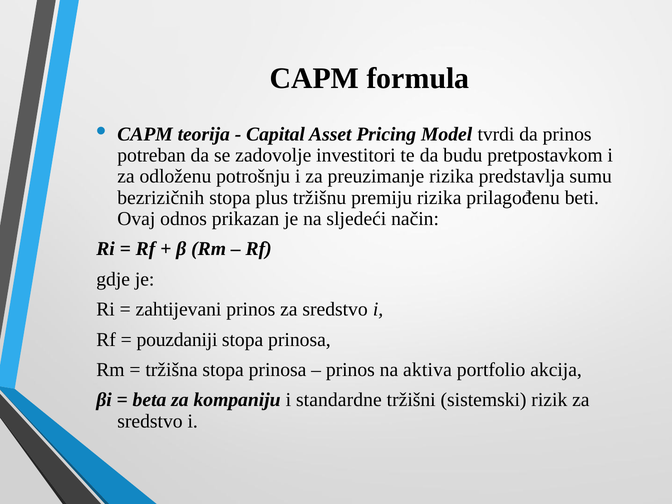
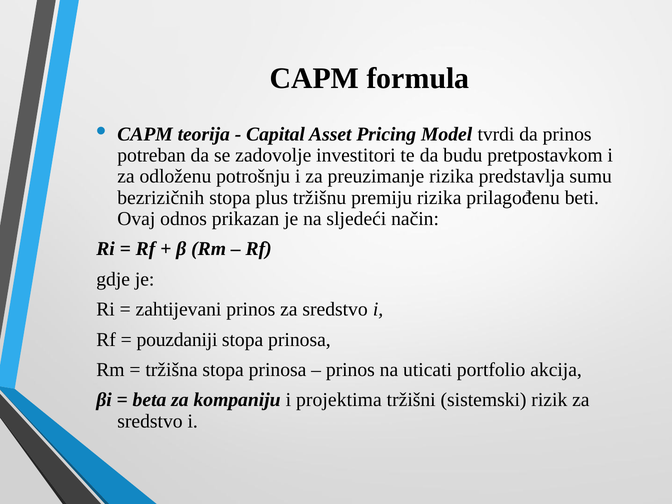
aktiva: aktiva -> uticati (428, 370)
standardne: standardne -> projektima (339, 400)
